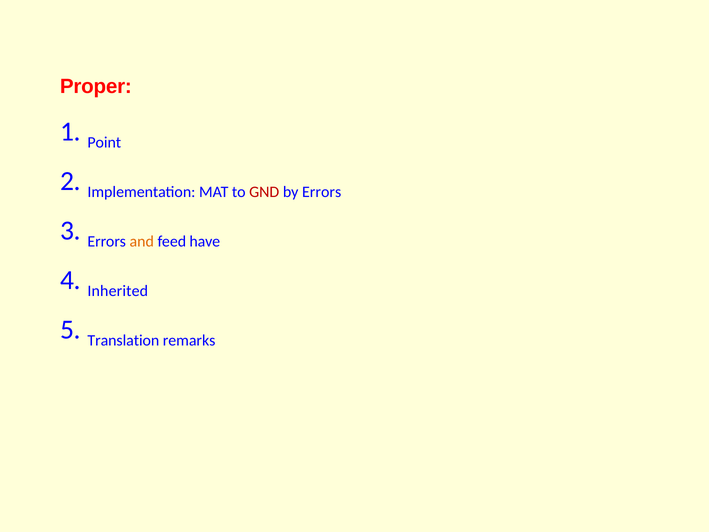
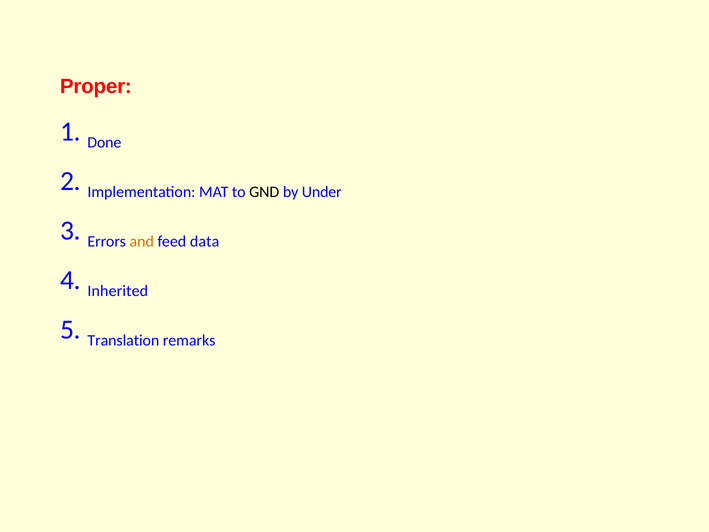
Point: Point -> Done (104, 142)
GND colour: red -> black (264, 192)
by Errors: Errors -> Under (322, 192)
have: have -> data (205, 241)
